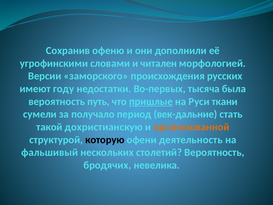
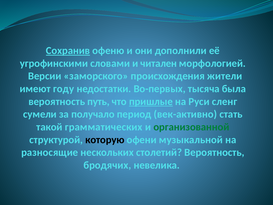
Сохранив underline: none -> present (68, 51)
русских: русских -> жители (225, 76)
ткани: ткани -> сленг (225, 101)
век-дальние: век-дальние -> век-активно (185, 114)
дохристианскую: дохристианскую -> грамматических (104, 127)
организованной colour: orange -> green (191, 127)
деятельность: деятельность -> музыкальной (191, 140)
фальшивый: фальшивый -> разносящие (50, 152)
